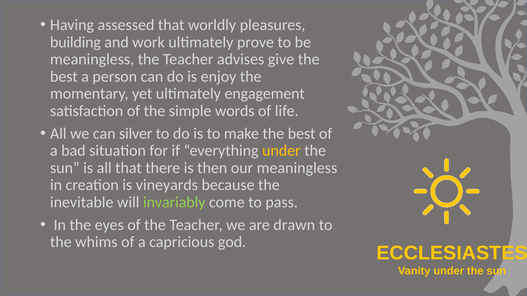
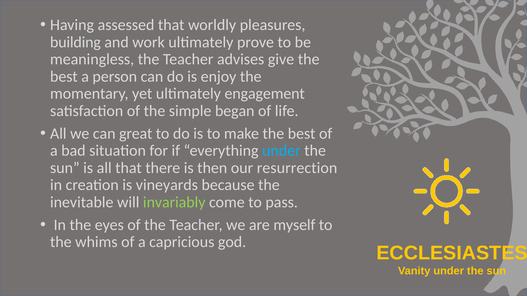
words: words -> began (235, 111)
silver: silver -> great (136, 134)
under colour: yellow -> light blue (281, 151)
our meaningless: meaningless -> resurrection (297, 168)
drawn: drawn -> myself (294, 225)
